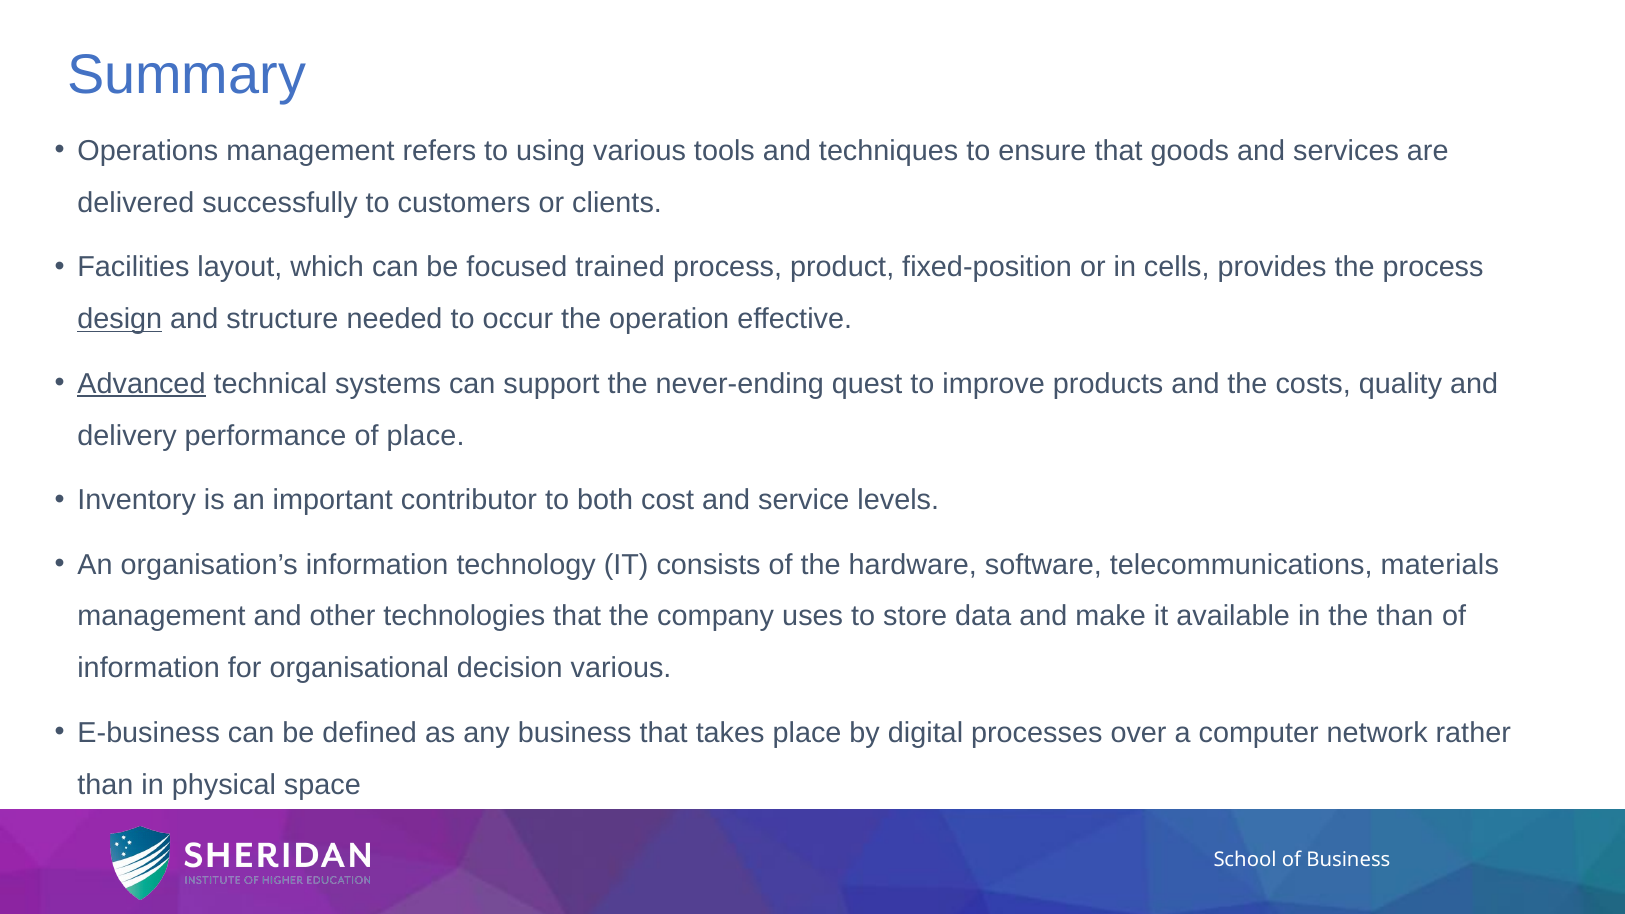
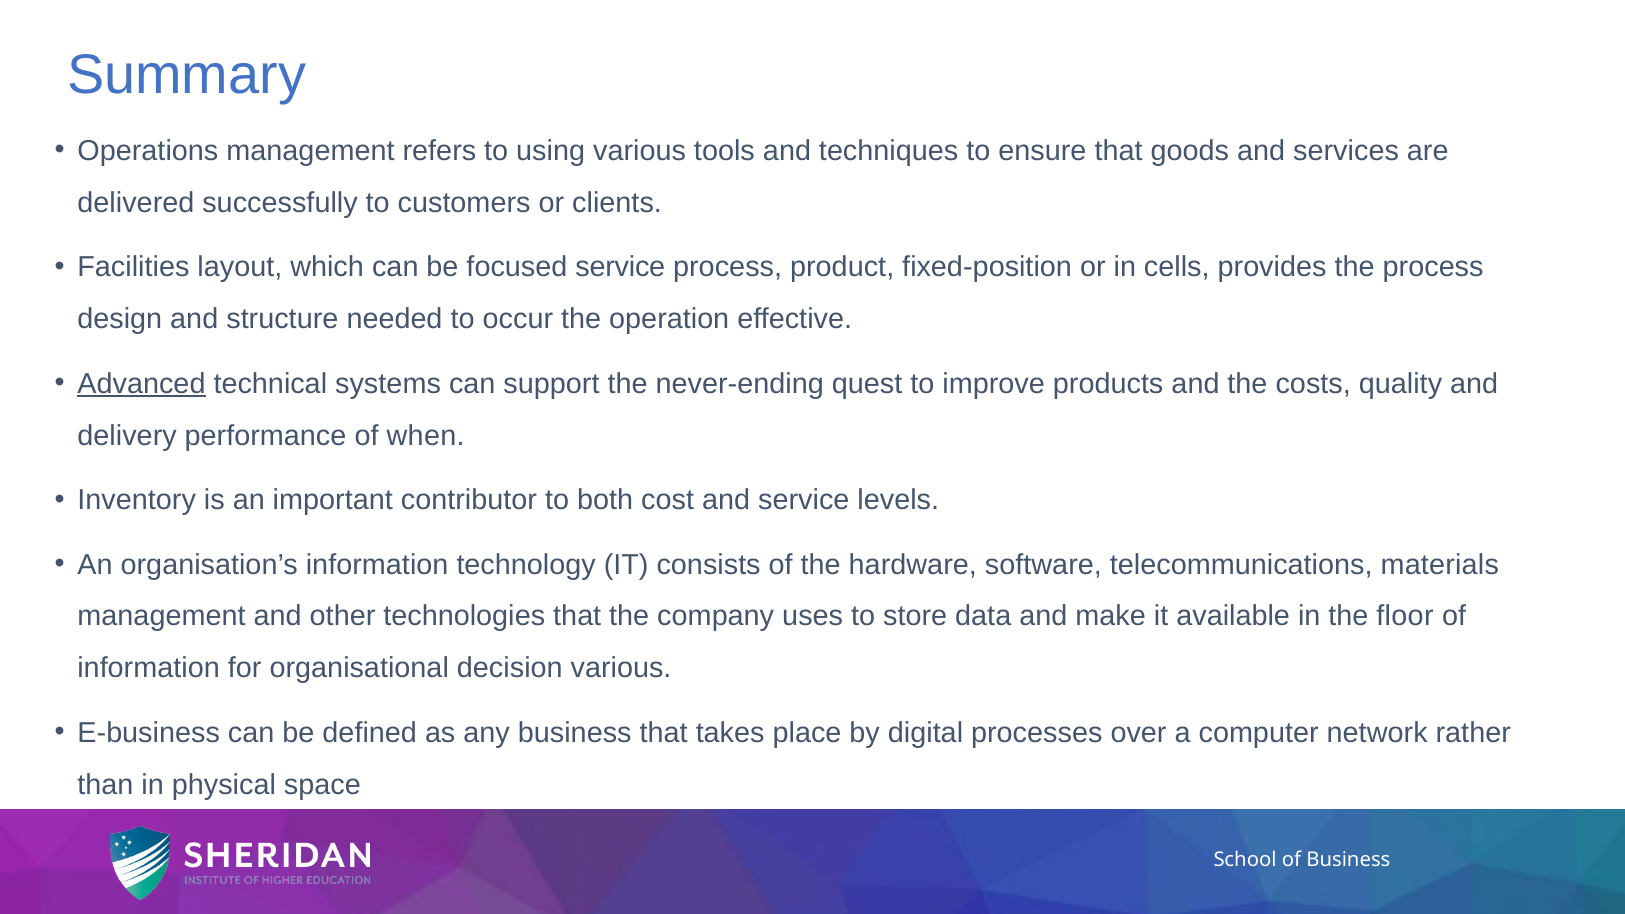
focused trained: trained -> service (620, 267)
design underline: present -> none (120, 319)
of place: place -> when (426, 436)
the than: than -> floor (1405, 616)
